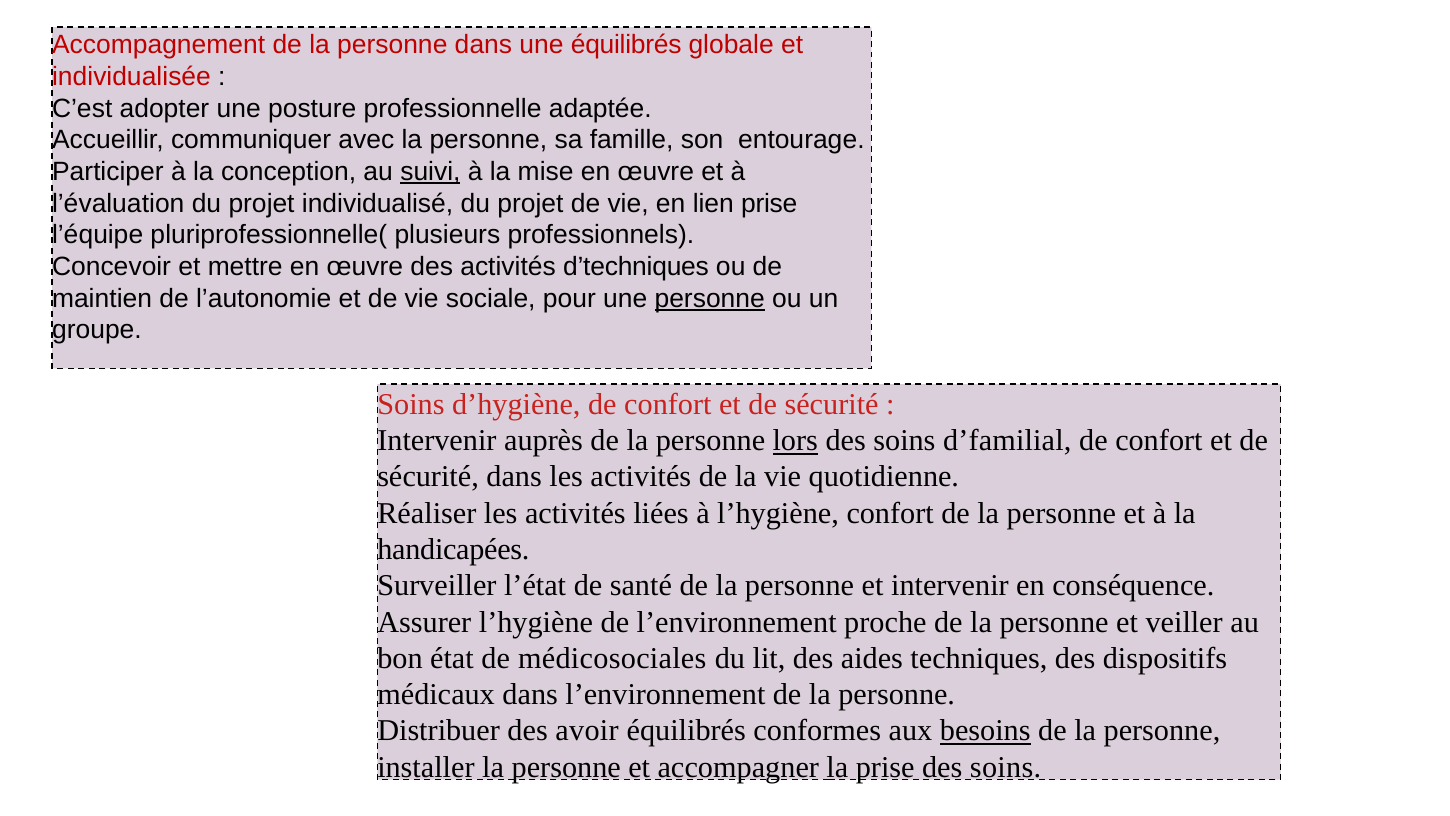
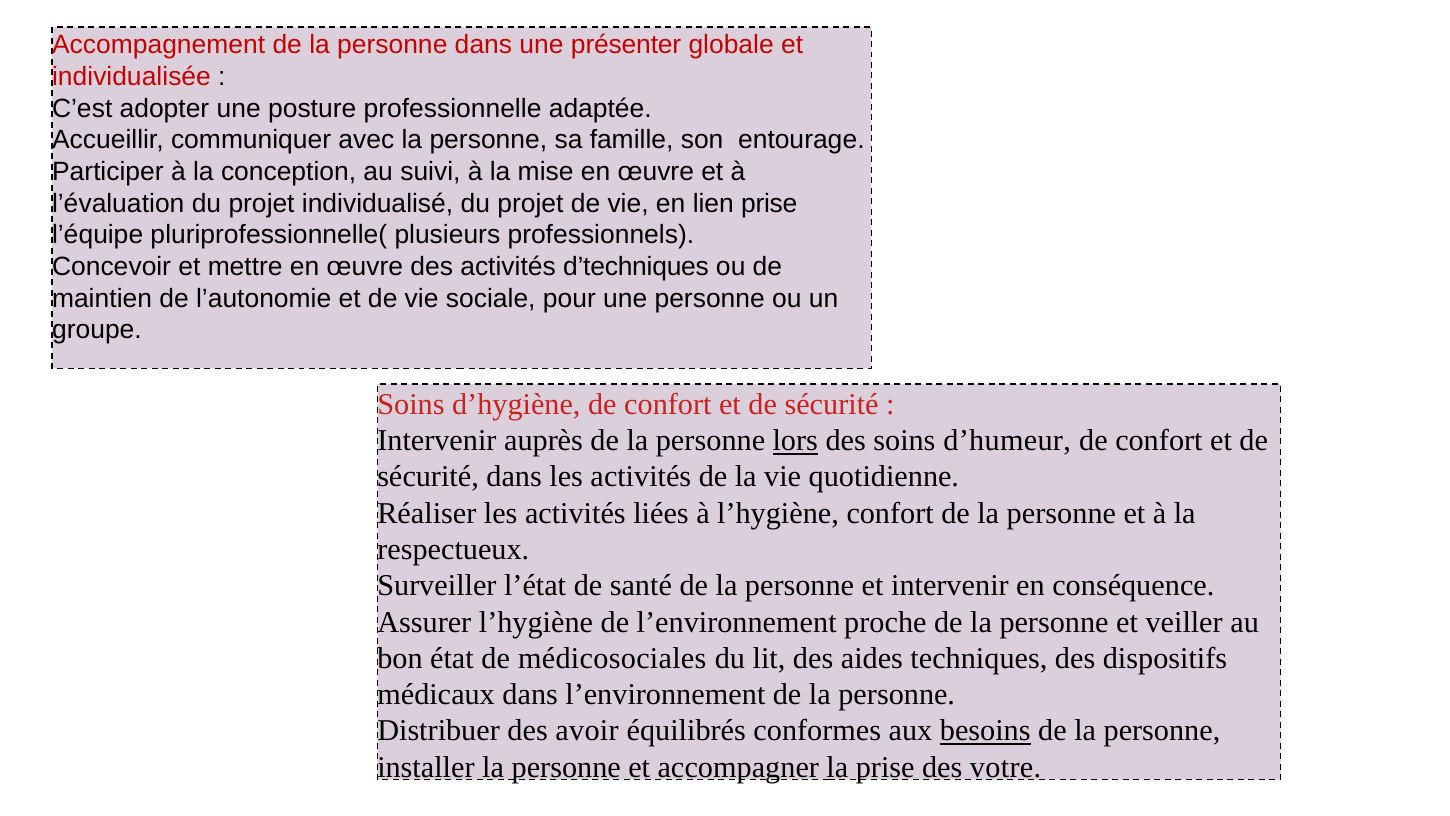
une équilibrés: équilibrés -> présenter (626, 45)
suivi underline: present -> none (430, 172)
personne underline: present -> none (710, 298)
d’familial: d’familial -> d’humeur (1007, 440)
handicapées: handicapées -> respectueux (453, 549)
prise des soins: soins -> votre (1006, 767)
